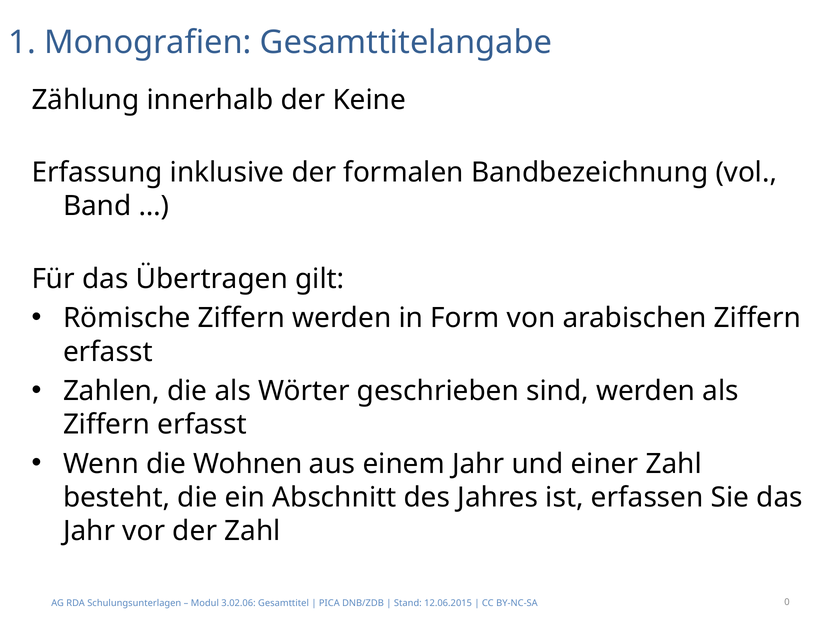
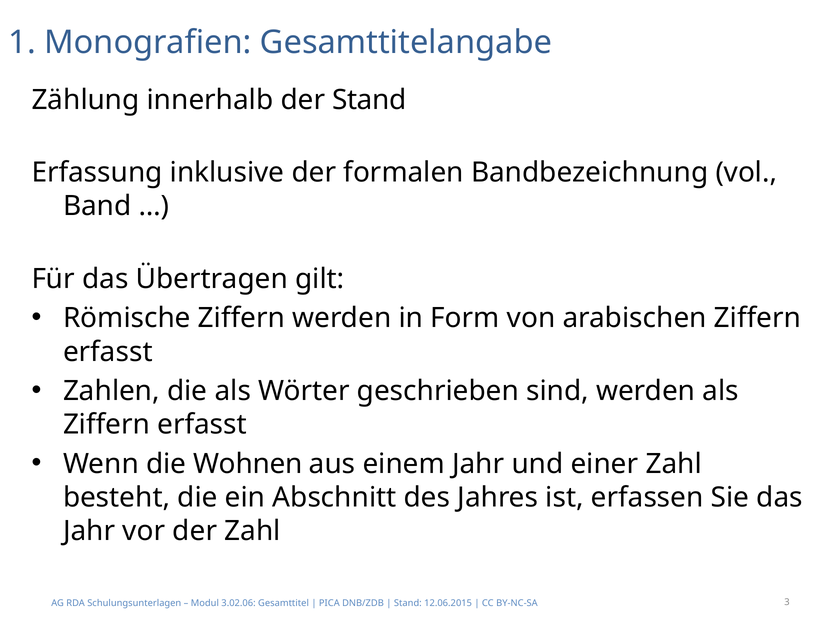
der Keine: Keine -> Stand (369, 100)
0: 0 -> 3 (787, 602)
